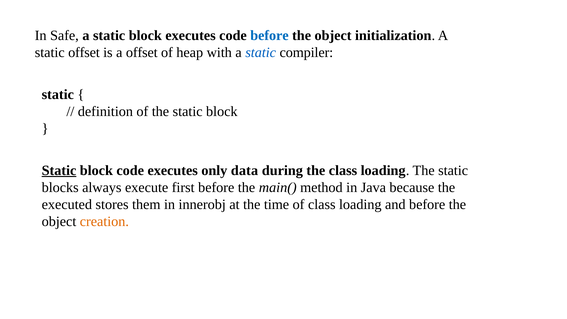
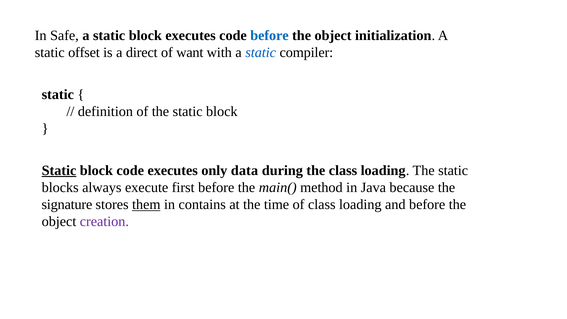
a offset: offset -> direct (142, 52)
heap: heap -> want (190, 52)
executed: executed -> signature (67, 204)
them underline: none -> present (146, 204)
innerobj: innerobj -> contains (202, 204)
creation colour: orange -> purple (104, 221)
